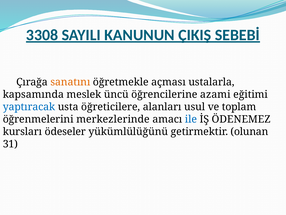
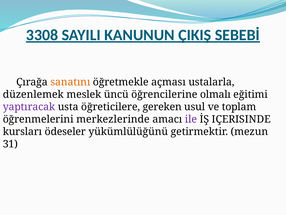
kapsamında: kapsamında -> düzenlemek (33, 94)
azami: azami -> olmalı (215, 94)
yaptıracak colour: blue -> purple (29, 107)
alanları: alanları -> gereken (162, 107)
ile colour: blue -> purple (191, 119)
ÖDENEMEZ: ÖDENEMEZ -> IÇERISINDE (241, 119)
olunan: olunan -> mezun (249, 131)
